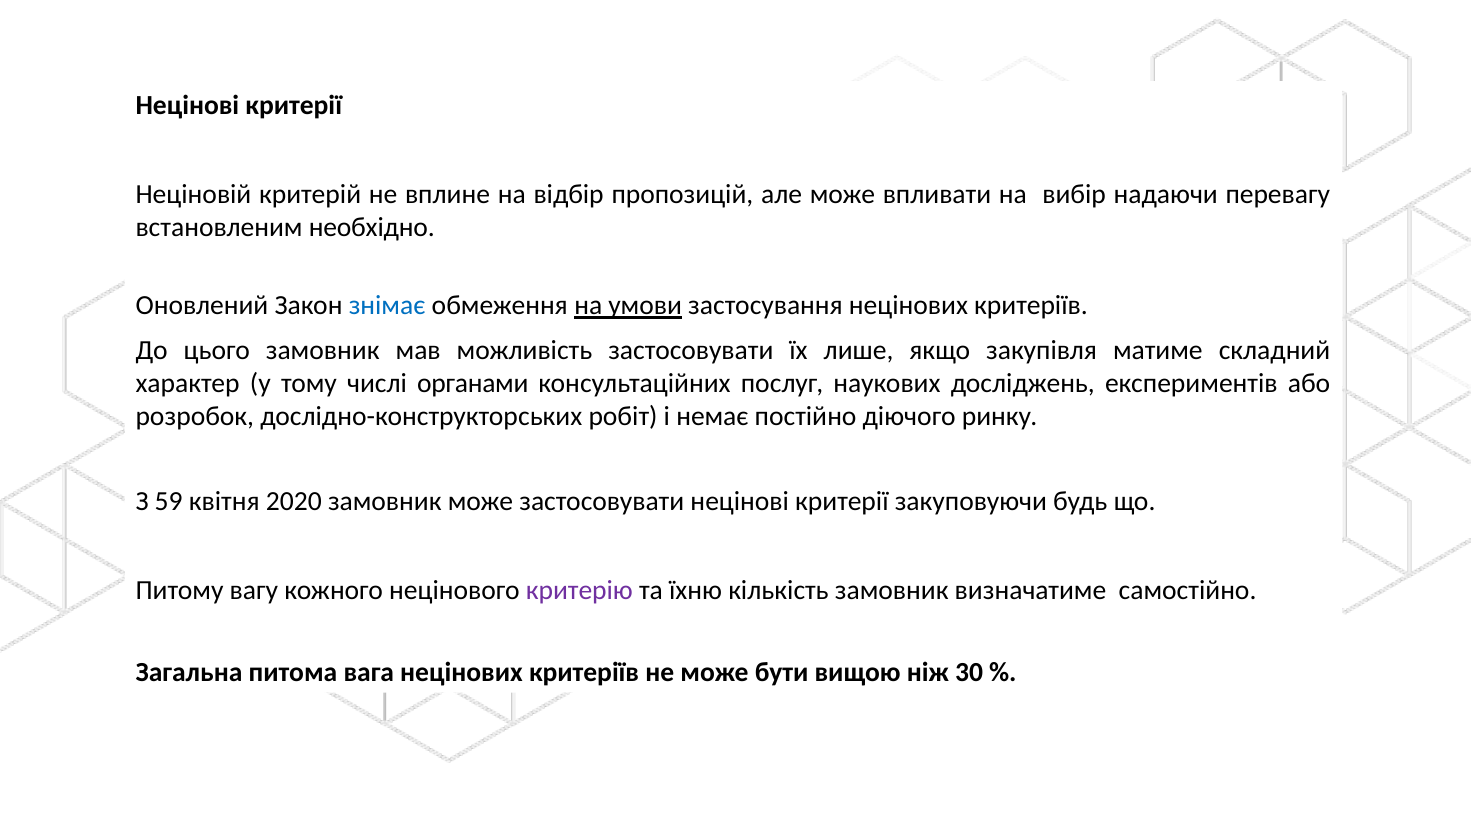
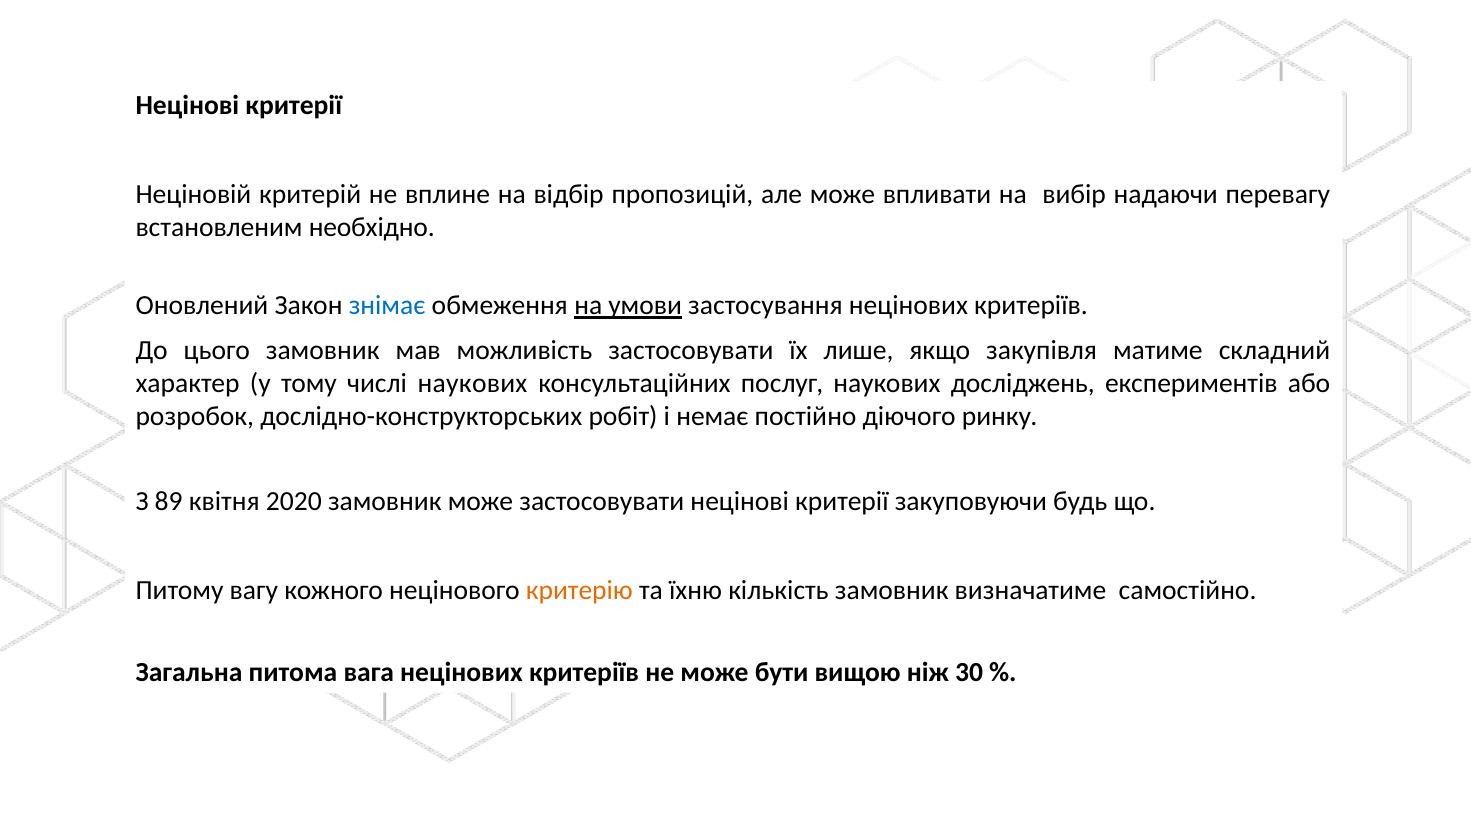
числі органами: органами -> наукових (473, 383)
59: 59 -> 89 (169, 502)
критерію colour: purple -> orange (579, 591)
